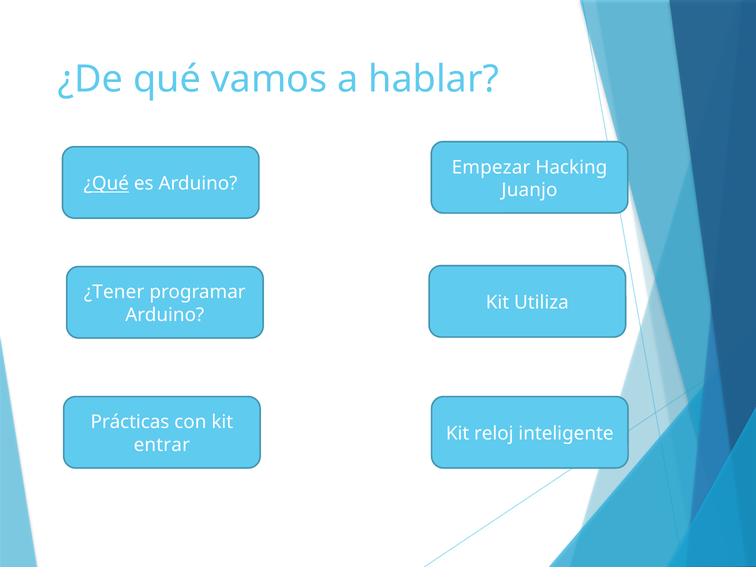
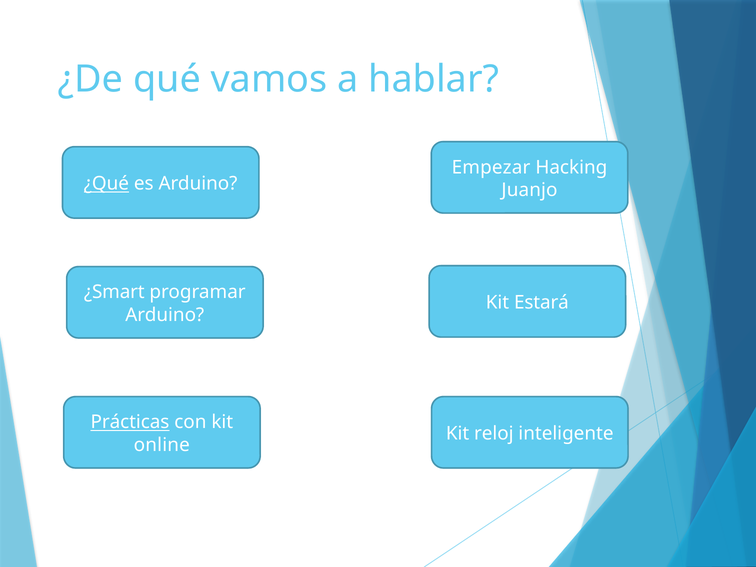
¿Tener: ¿Tener -> ¿Smart (114, 292)
Utiliza: Utiliza -> Estará (541, 303)
Prácticas underline: none -> present (130, 422)
entrar: entrar -> online (162, 445)
